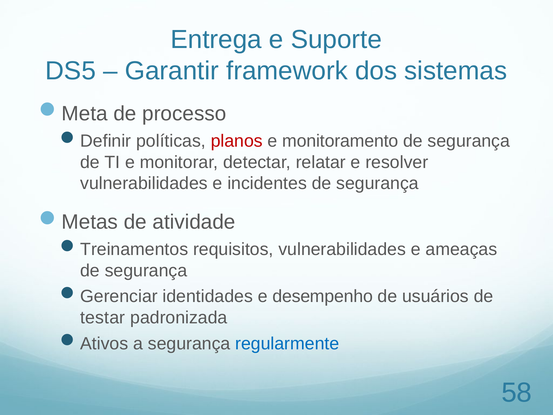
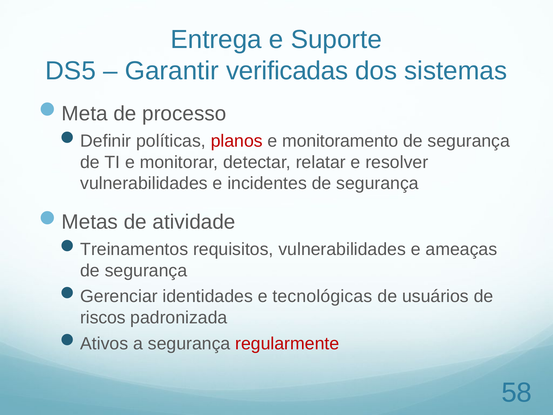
framework: framework -> verificadas (287, 71)
desempenho: desempenho -> tecnológicas (322, 296)
testar: testar -> riscos (103, 318)
regularmente colour: blue -> red (287, 343)
